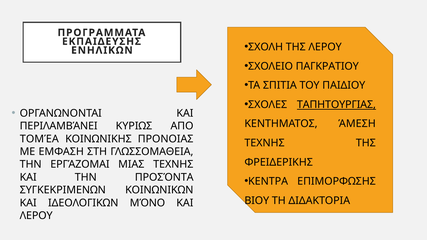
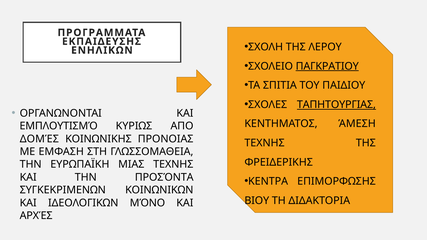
ΠΑΓΚΡΑΤΙΟΥ underline: none -> present (327, 66)
ΠΕΡΙΛΑΜΒΆΝΕΙ: ΠΕΡΙΛΑΜΒΆΝΕΙ -> ΕΜΠΛΟΥΤΙΣΜΌ (59, 126)
ΤΟΜΈΑ: ΤΟΜΈΑ -> ΔΟΜΈΣ (39, 139)
ΕΡΓΆΖΟΜΑΙ: ΕΡΓΆΖΟΜΑΙ -> ΕΥΡΩΠΑΪΚΗ (80, 165)
ΛΕΡΟΥ: ΛΕΡΟΥ -> ΑΡΧΈΣ (36, 216)
